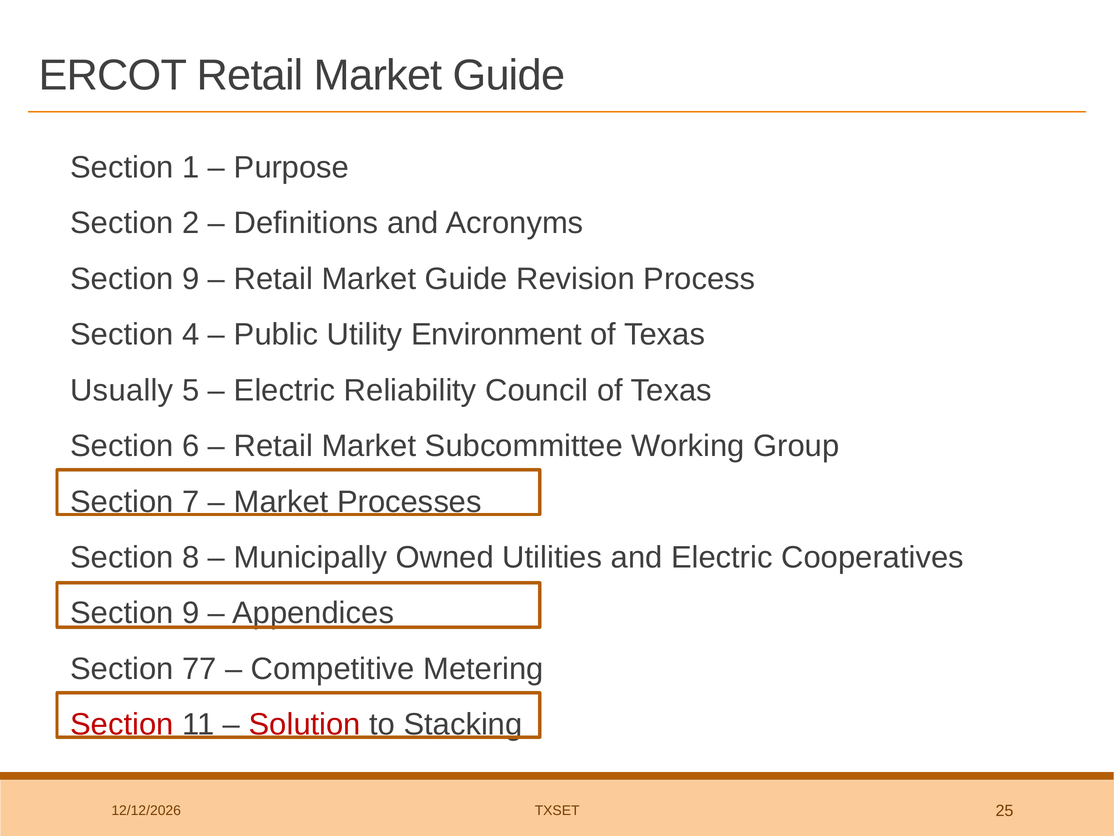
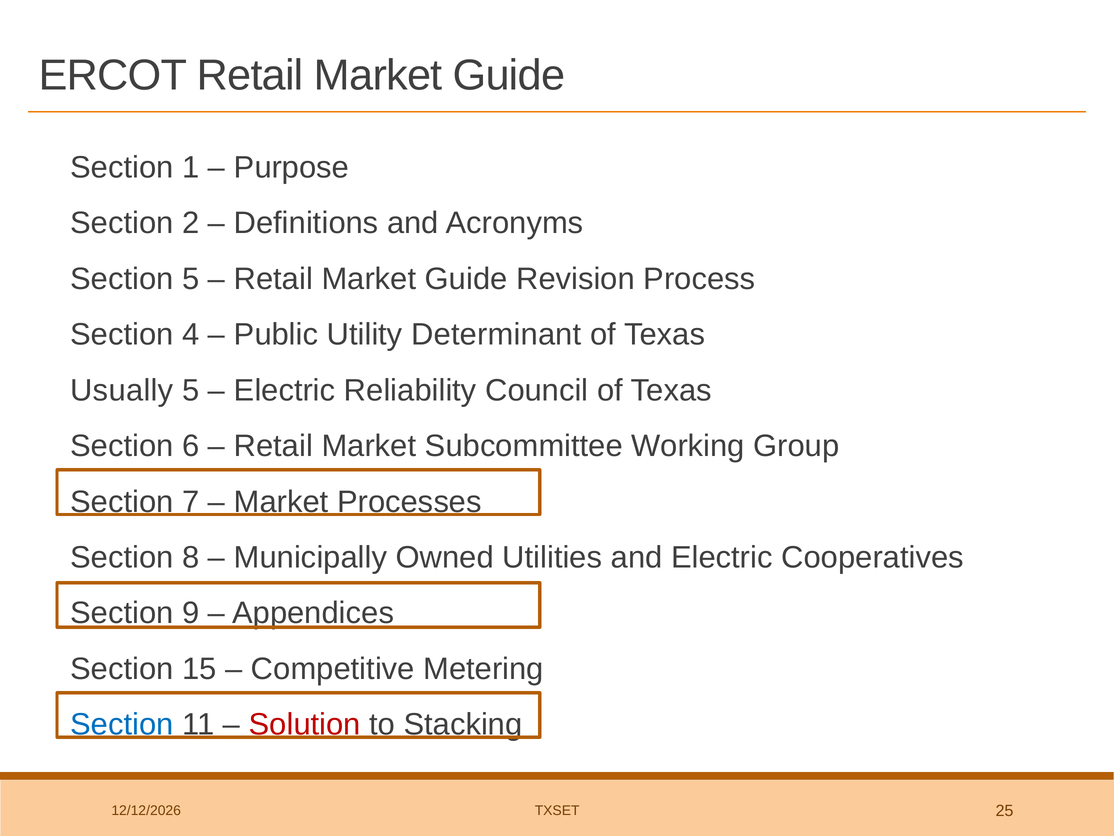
9: 9 -> 5 (191, 279)
Environment: Environment -> Determinant (496, 334)
77: 77 -> 15 (199, 669)
Section colour: red -> blue (122, 724)
